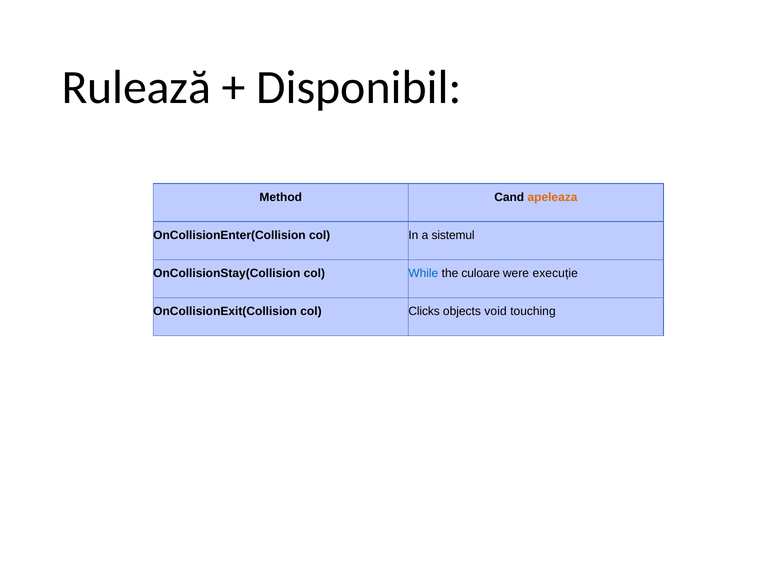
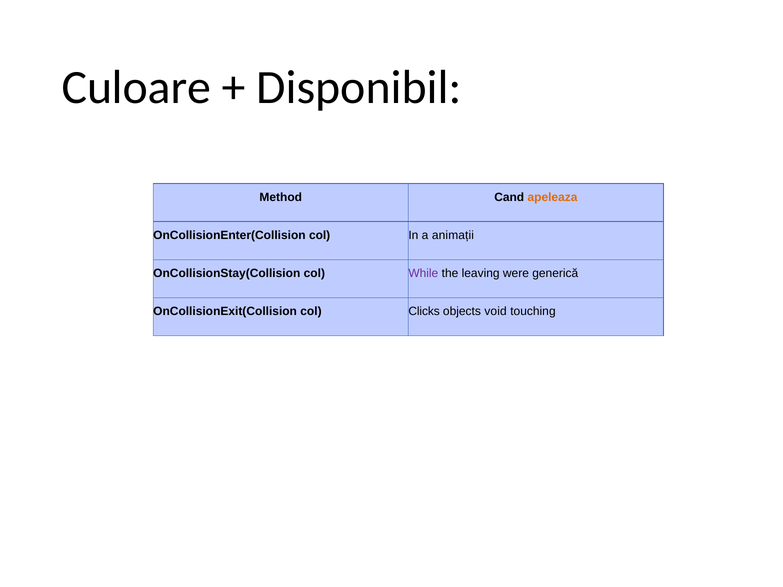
Rulează: Rulează -> Culoare (136, 88)
sistemul: sistemul -> animații (453, 235)
While colour: blue -> purple (423, 273)
culoare: culoare -> leaving (481, 273)
execuție: execuție -> generică (555, 273)
